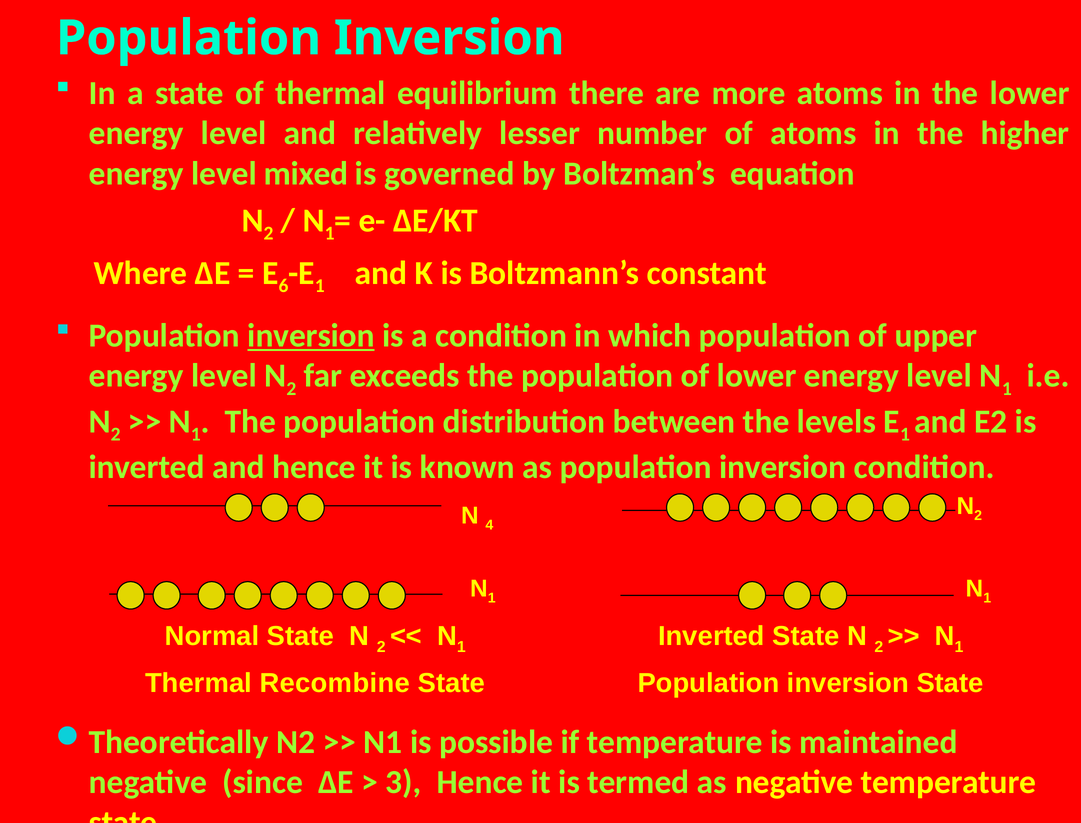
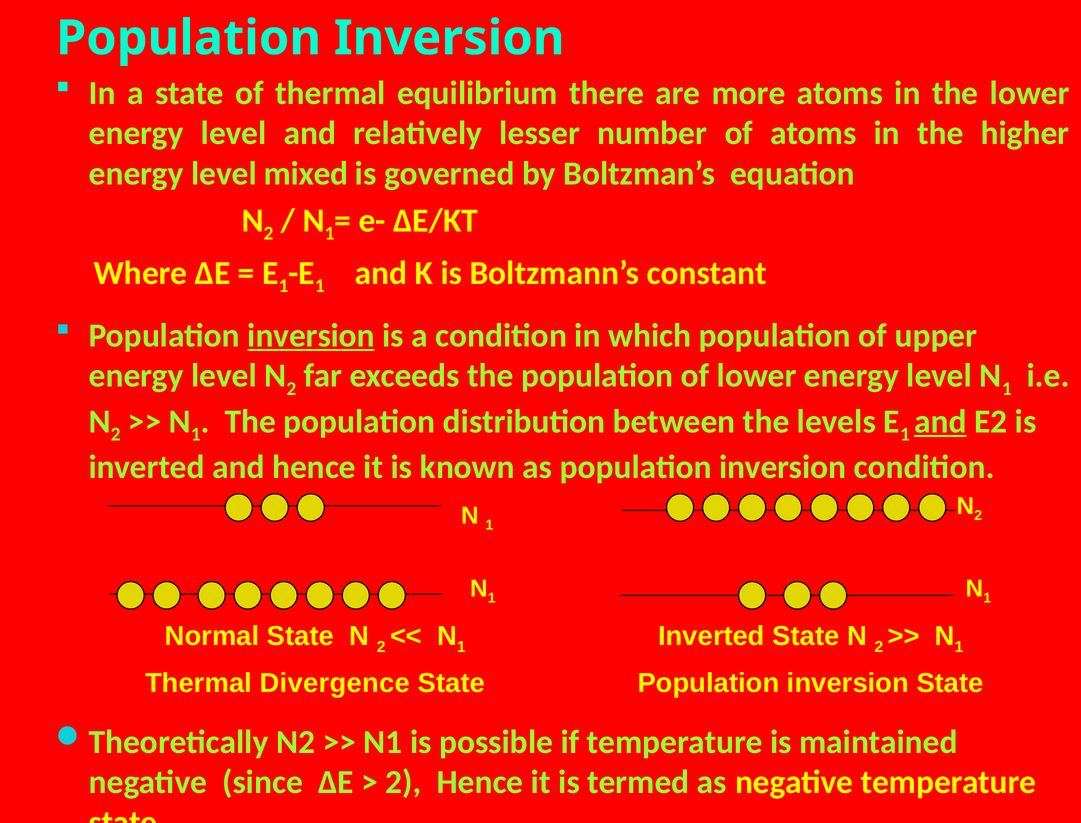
6: 6 -> 1 (284, 286)
and underline: none -> present (940, 422)
4: 4 -> 1 (489, 525)
Recombine: Recombine -> Divergence (335, 684)
3: 3 -> 2 (403, 783)
